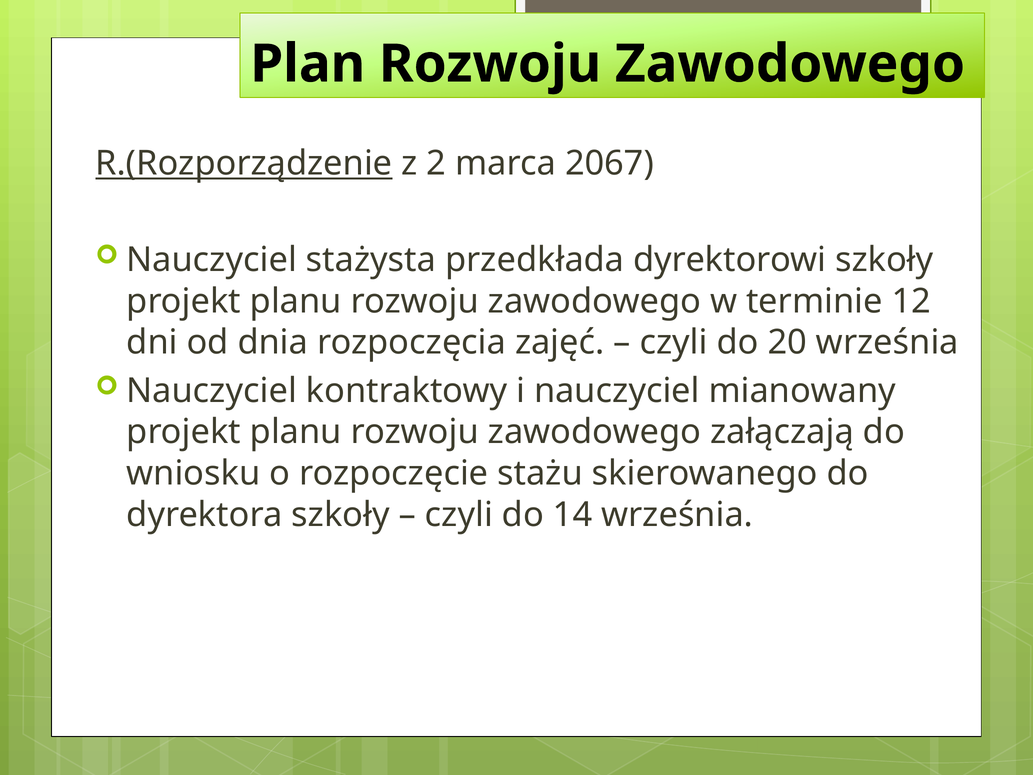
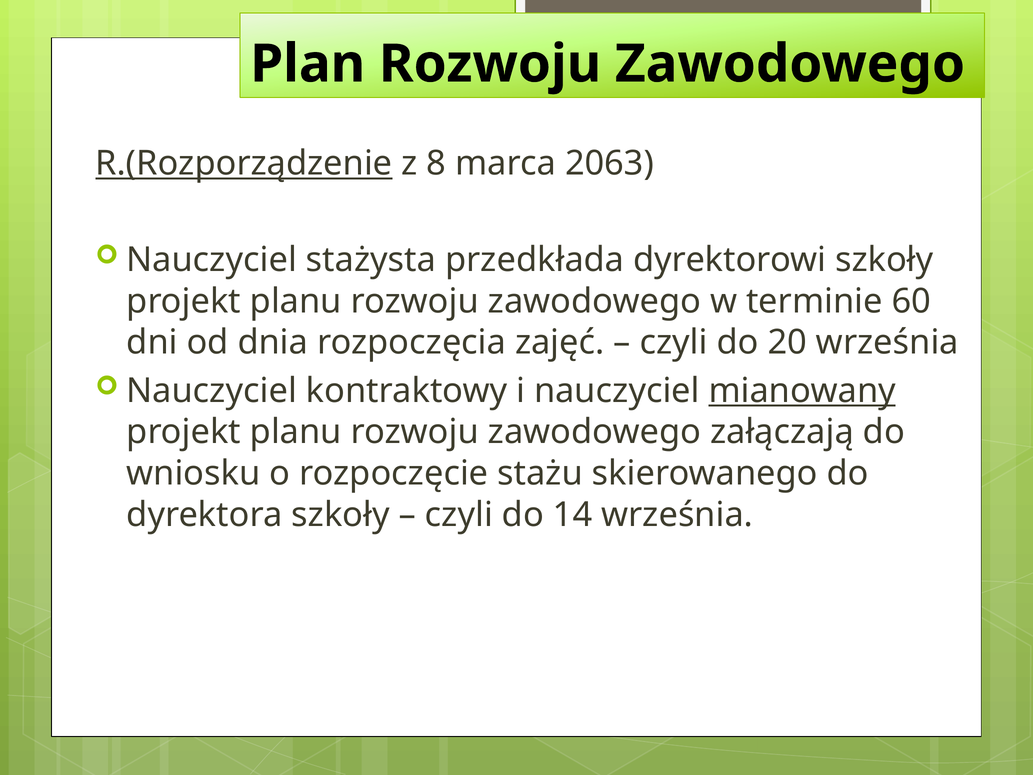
2: 2 -> 8 (436, 163)
2067: 2067 -> 2063 (609, 163)
12: 12 -> 60 (911, 301)
mianowany underline: none -> present (802, 391)
